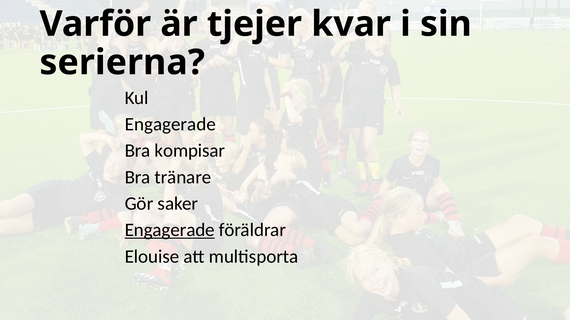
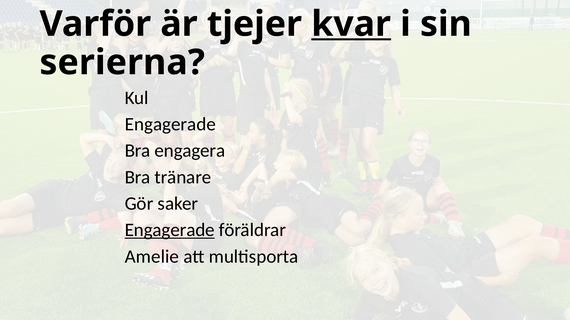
kvar underline: none -> present (351, 24)
kompisar: kompisar -> engagera (190, 151)
Elouise: Elouise -> Amelie (152, 257)
